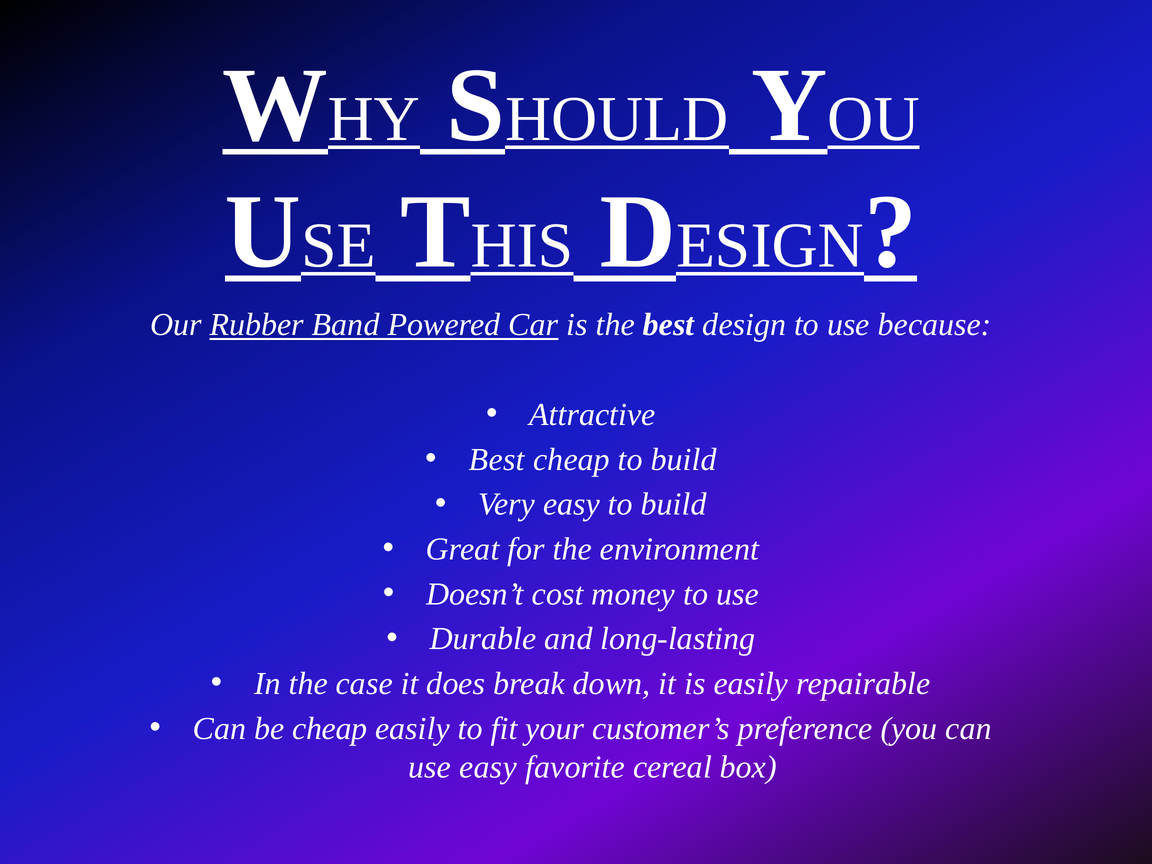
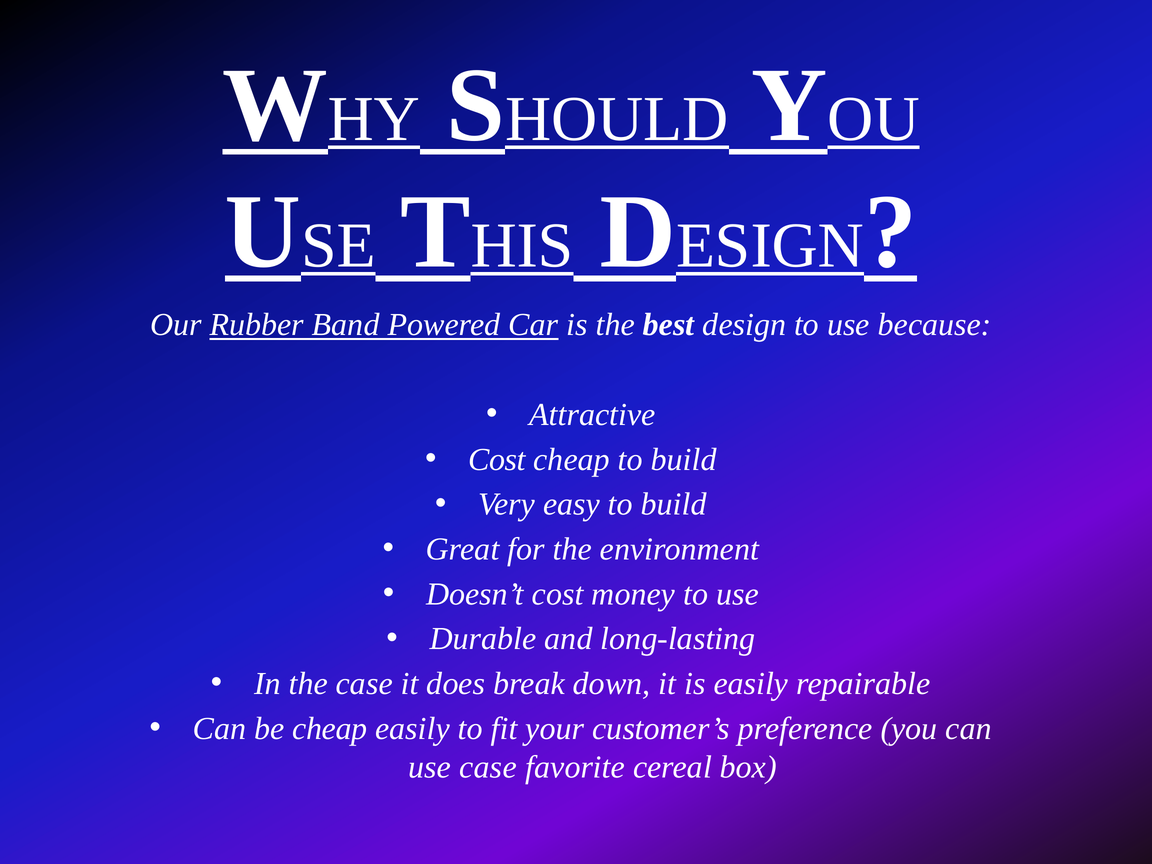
Best: Best -> Cost (497, 459)
use easy: easy -> case (488, 767)
